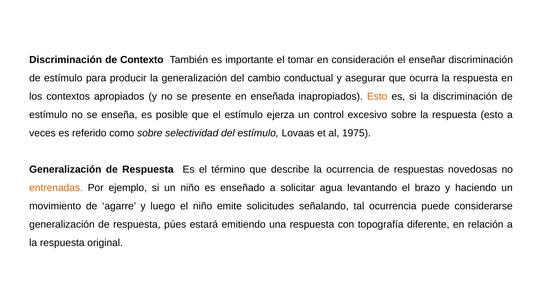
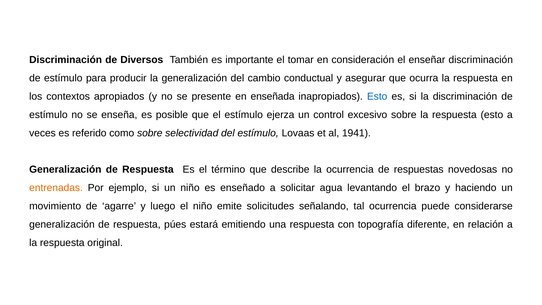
Contexto: Contexto -> Diversos (142, 60)
Esto colour: orange -> blue (377, 96)
1975: 1975 -> 1941 (356, 133)
